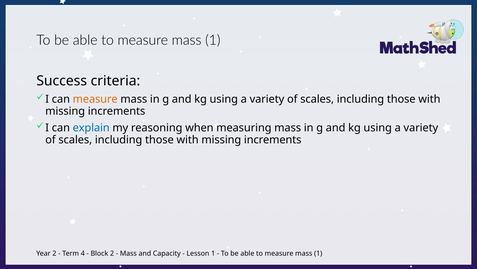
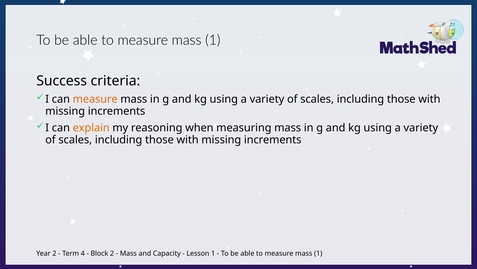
explain colour: blue -> orange (91, 128)
